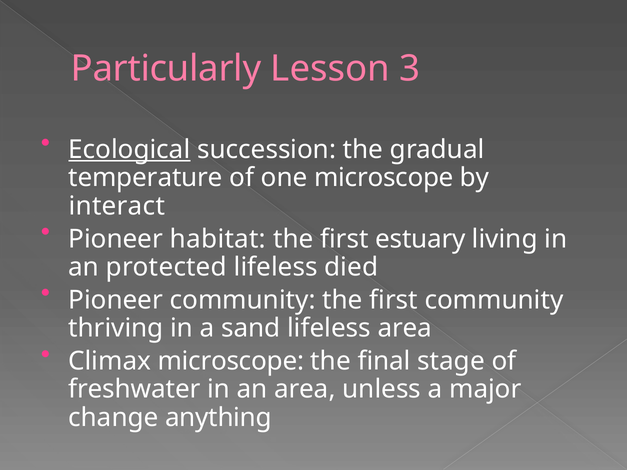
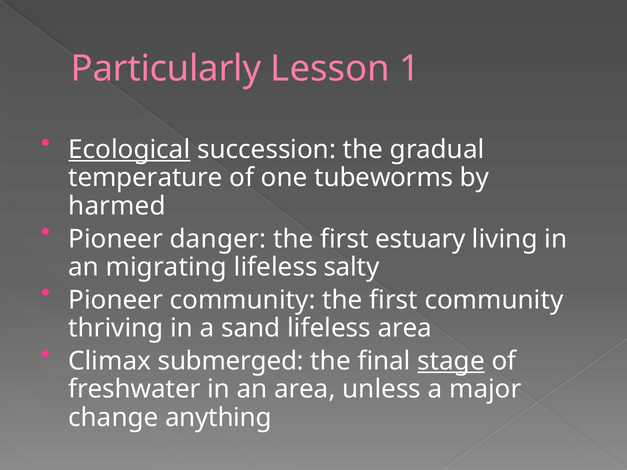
3: 3 -> 1 (410, 69)
one microscope: microscope -> tubeworms (384, 178)
interact: interact -> harmed (117, 206)
habitat: habitat -> danger (218, 239)
protected: protected -> migrating (166, 267)
died: died -> salty (352, 267)
Climax microscope: microscope -> submerged (231, 361)
stage underline: none -> present (451, 361)
